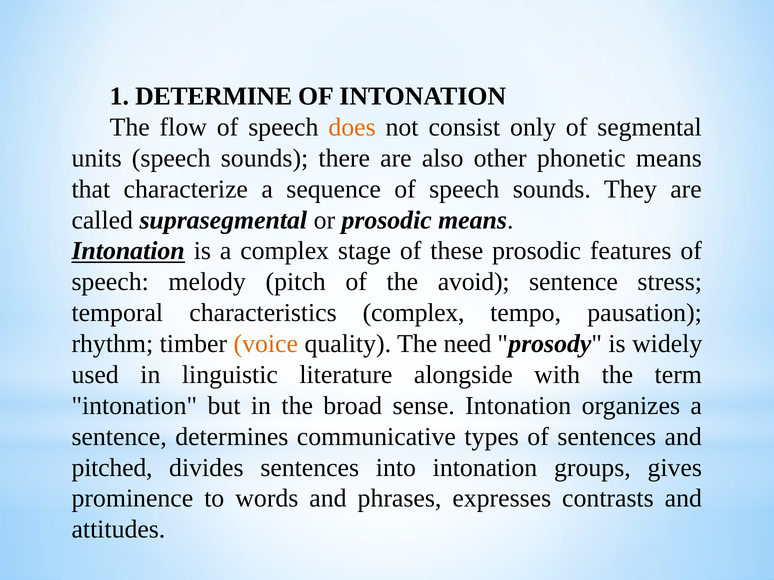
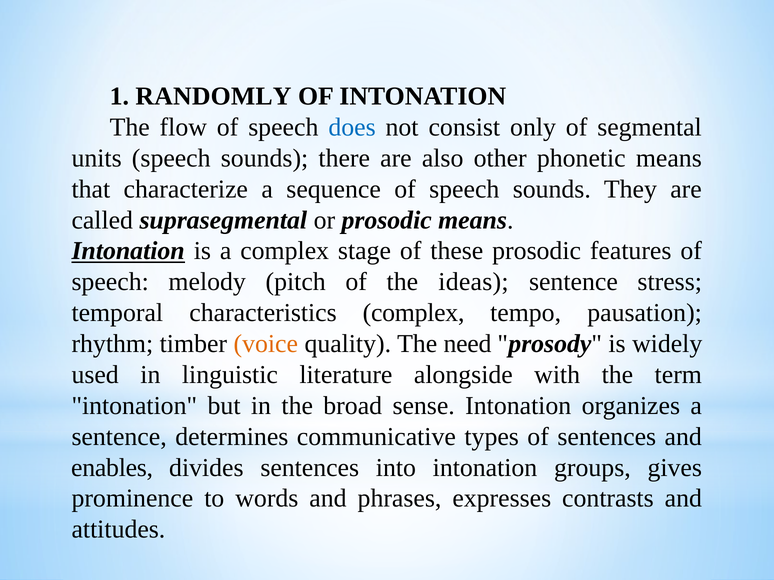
DETERMINE: DETERMINE -> RANDOMLY (213, 96)
does colour: orange -> blue (352, 127)
avoid: avoid -> ideas (473, 282)
pitched: pitched -> enables (112, 468)
